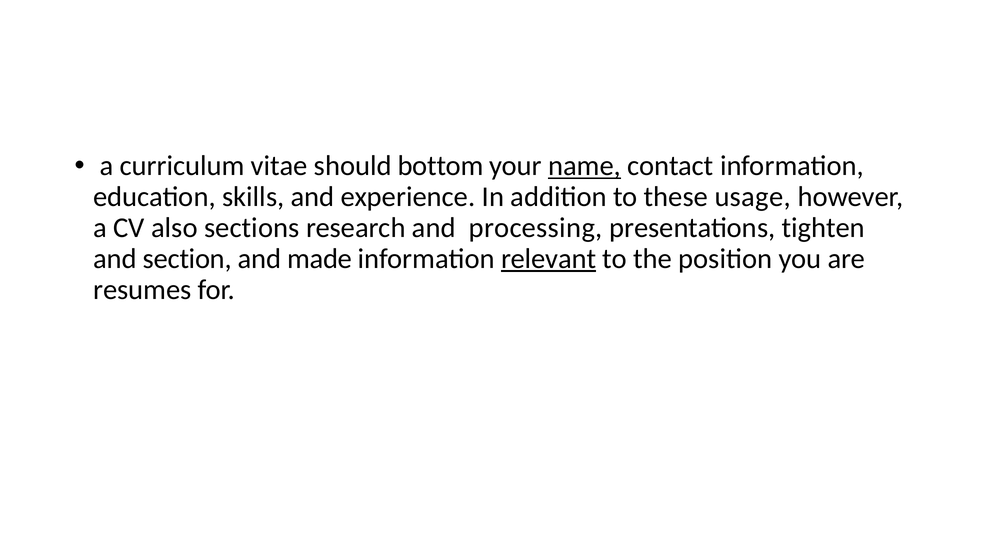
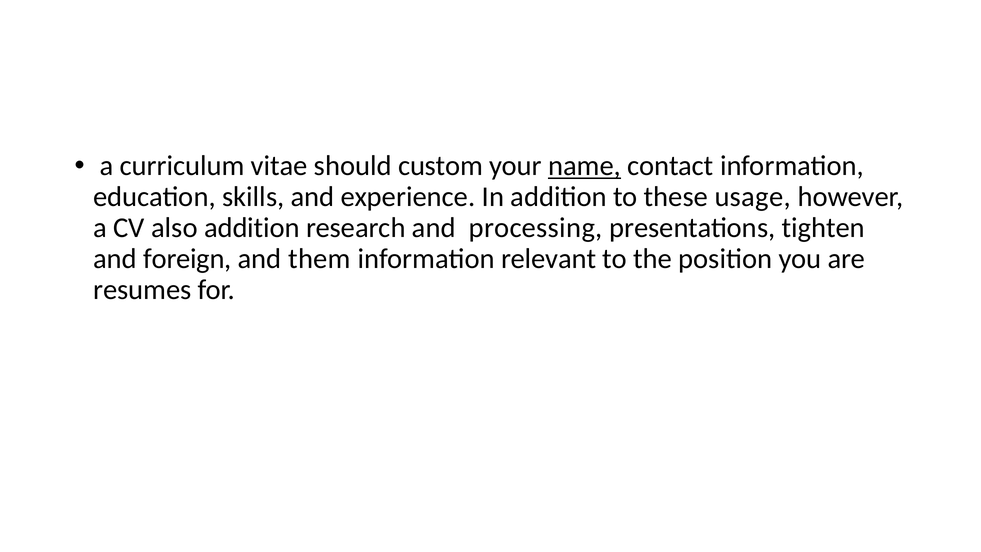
bottom: bottom -> custom (441, 166)
also sections: sections -> addition (252, 228)
section: section -> foreign (187, 259)
made: made -> them (319, 259)
relevant underline: present -> none (549, 259)
